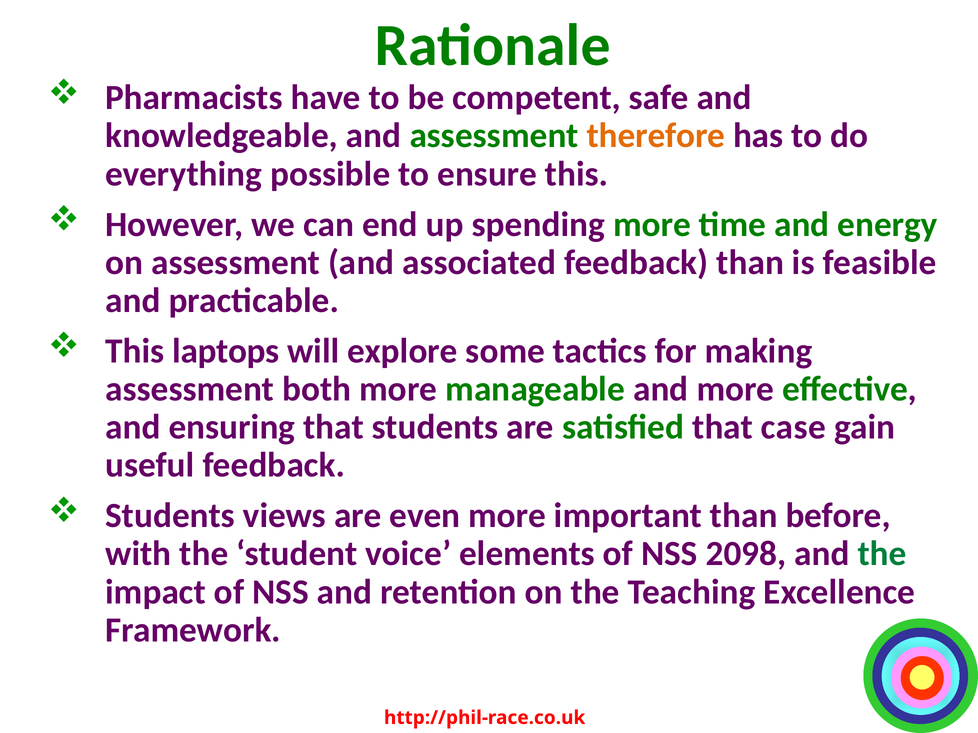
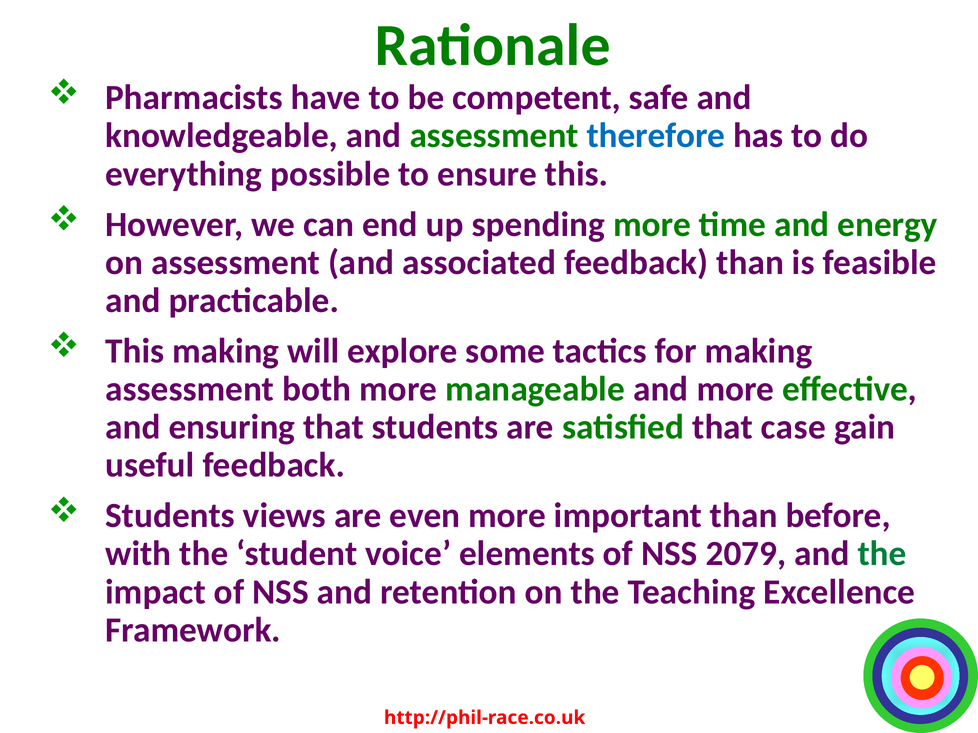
therefore colour: orange -> blue (656, 136)
This laptops: laptops -> making (226, 351)
2098: 2098 -> 2079 (746, 554)
